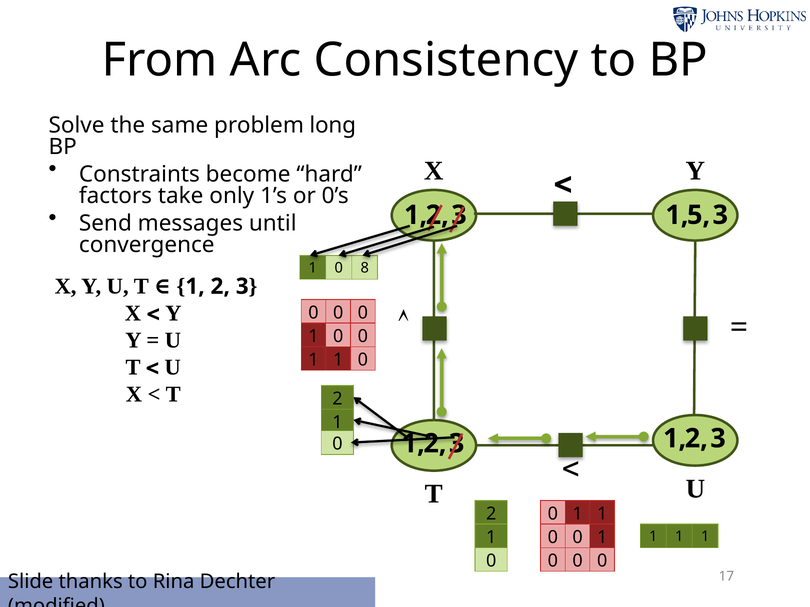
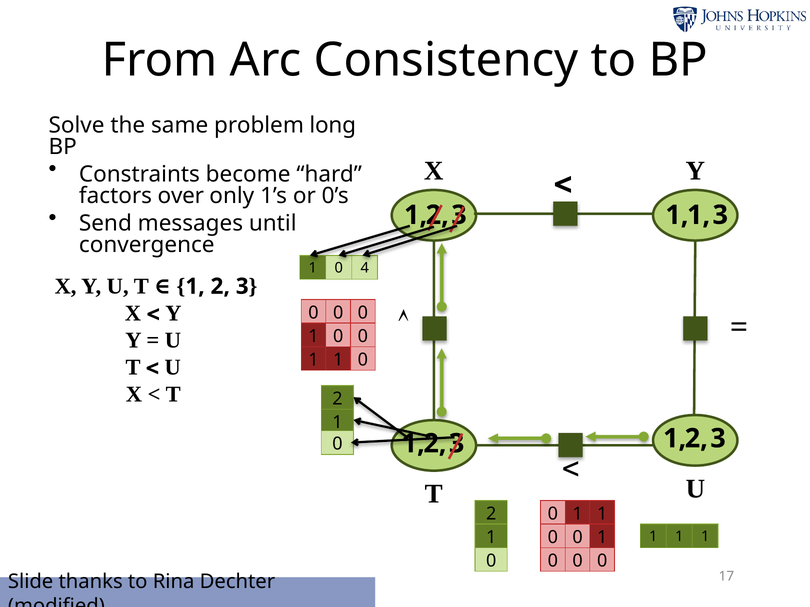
take: take -> over (181, 196)
5: 5 -> 1 (699, 215)
8: 8 -> 4 (365, 268)
